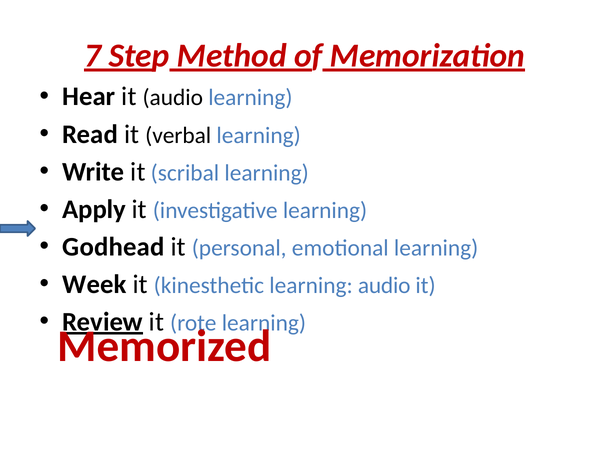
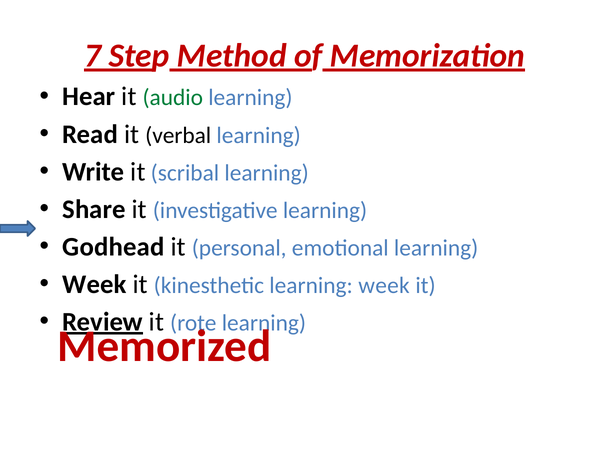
audio colour: black -> green (173, 98)
Apply: Apply -> Share (94, 209)
learning audio: audio -> week (384, 285)
